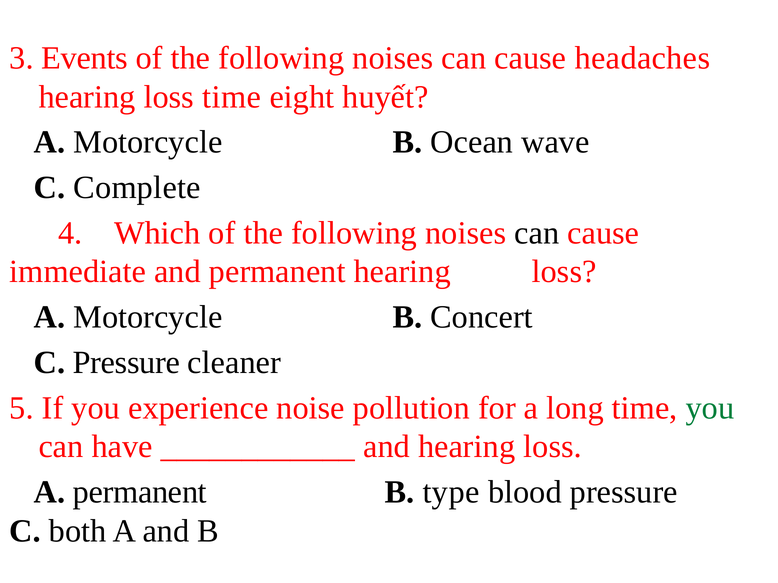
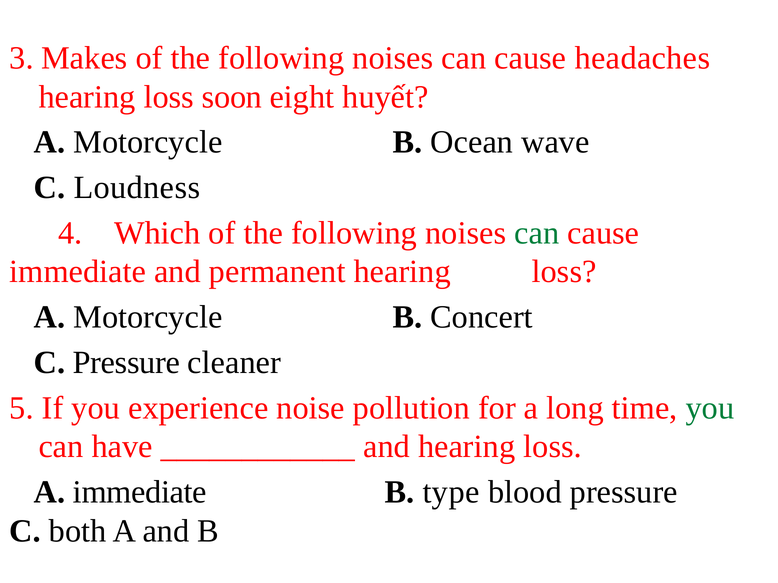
Events: Events -> Makes (84, 58)
loss time: time -> soon (232, 97)
Complete: Complete -> Loudness (137, 188)
can colour: black -> green (537, 233)
A permanent: permanent -> immediate (140, 492)
